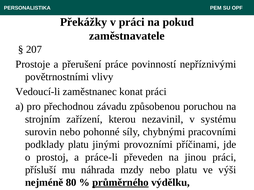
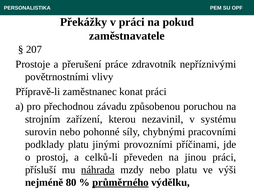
povinností: povinností -> zdravotník (154, 64)
Vedoucí-li: Vedoucí-li -> Přípravě-li (38, 92)
práce-li: práce-li -> celků-li (101, 158)
náhrada underline: none -> present (98, 170)
